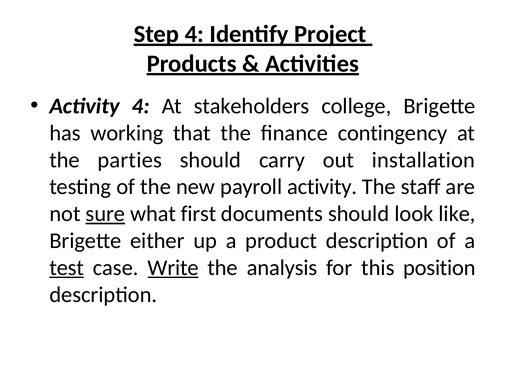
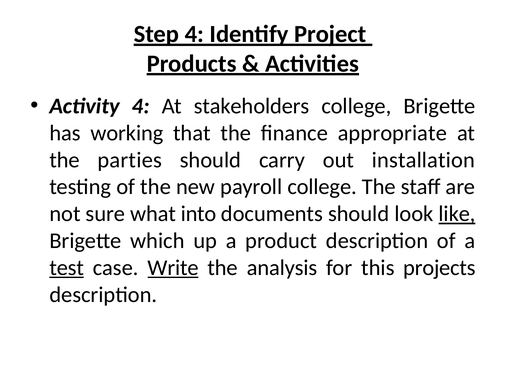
contingency: contingency -> appropriate (392, 133)
payroll activity: activity -> college (322, 187)
sure underline: present -> none (105, 214)
first: first -> into (199, 214)
like underline: none -> present (457, 214)
either: either -> which (157, 241)
position: position -> projects (439, 268)
